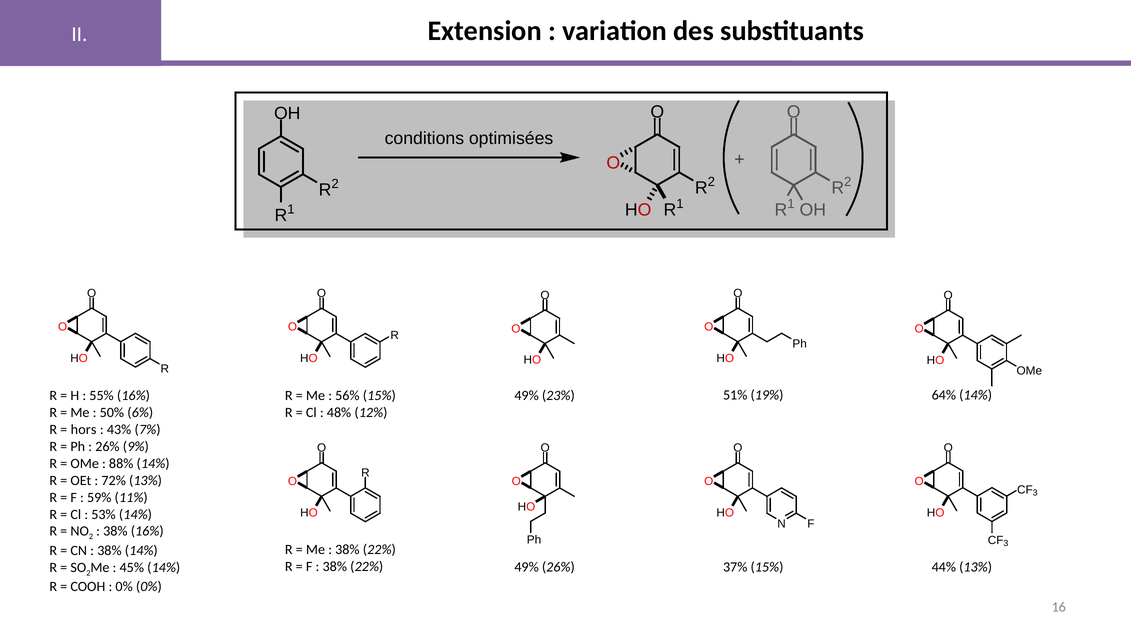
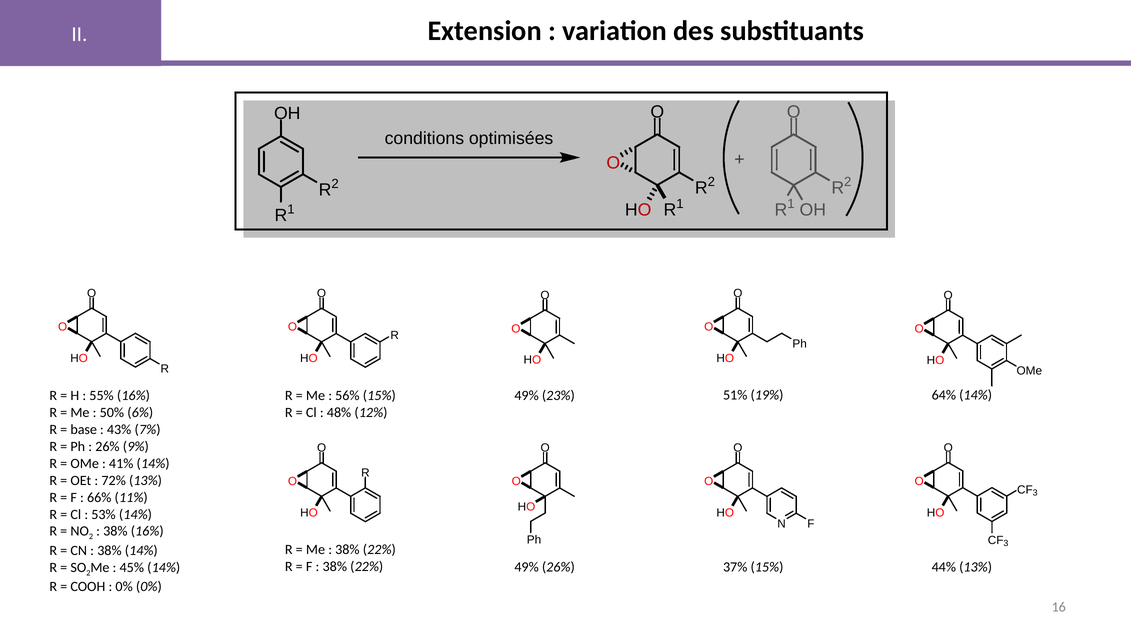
hors: hors -> base (84, 430)
88%: 88% -> 41% (121, 464)
59%: 59% -> 66% (99, 498)
